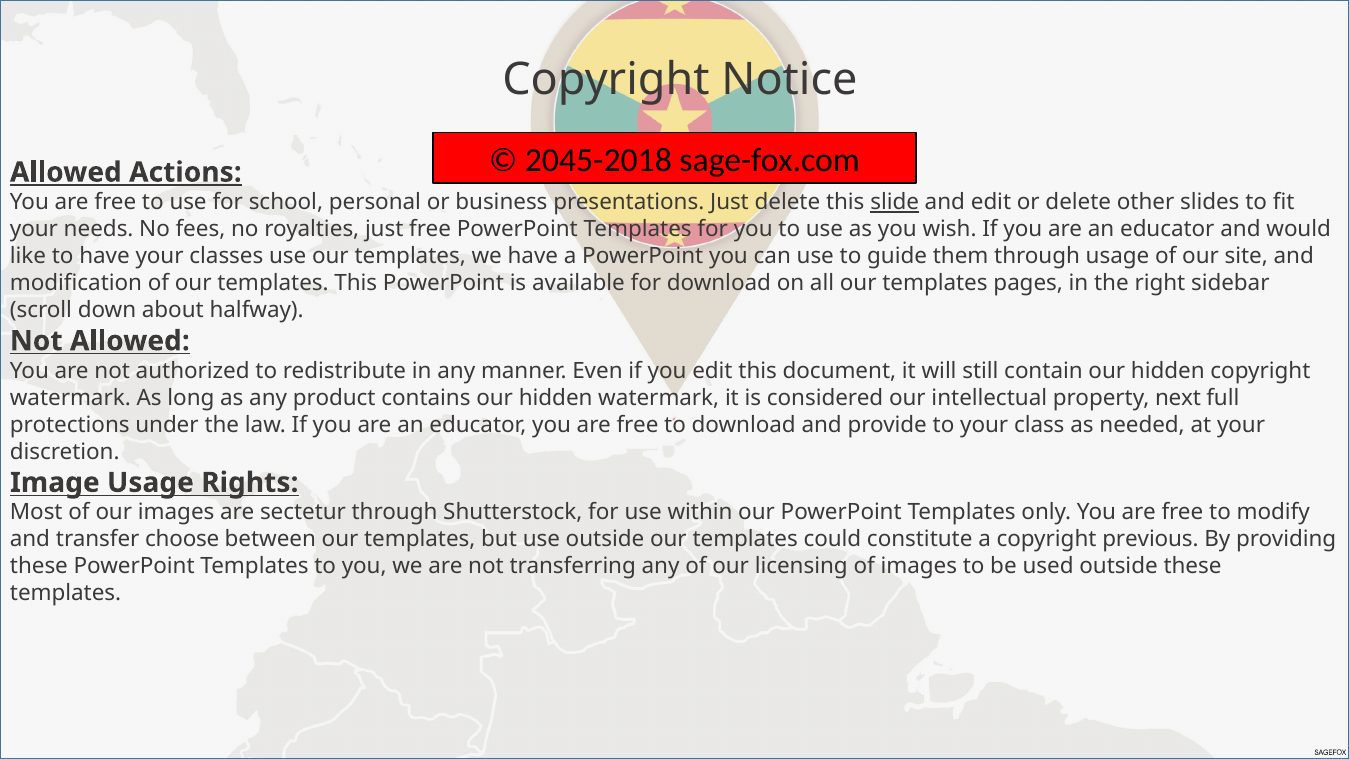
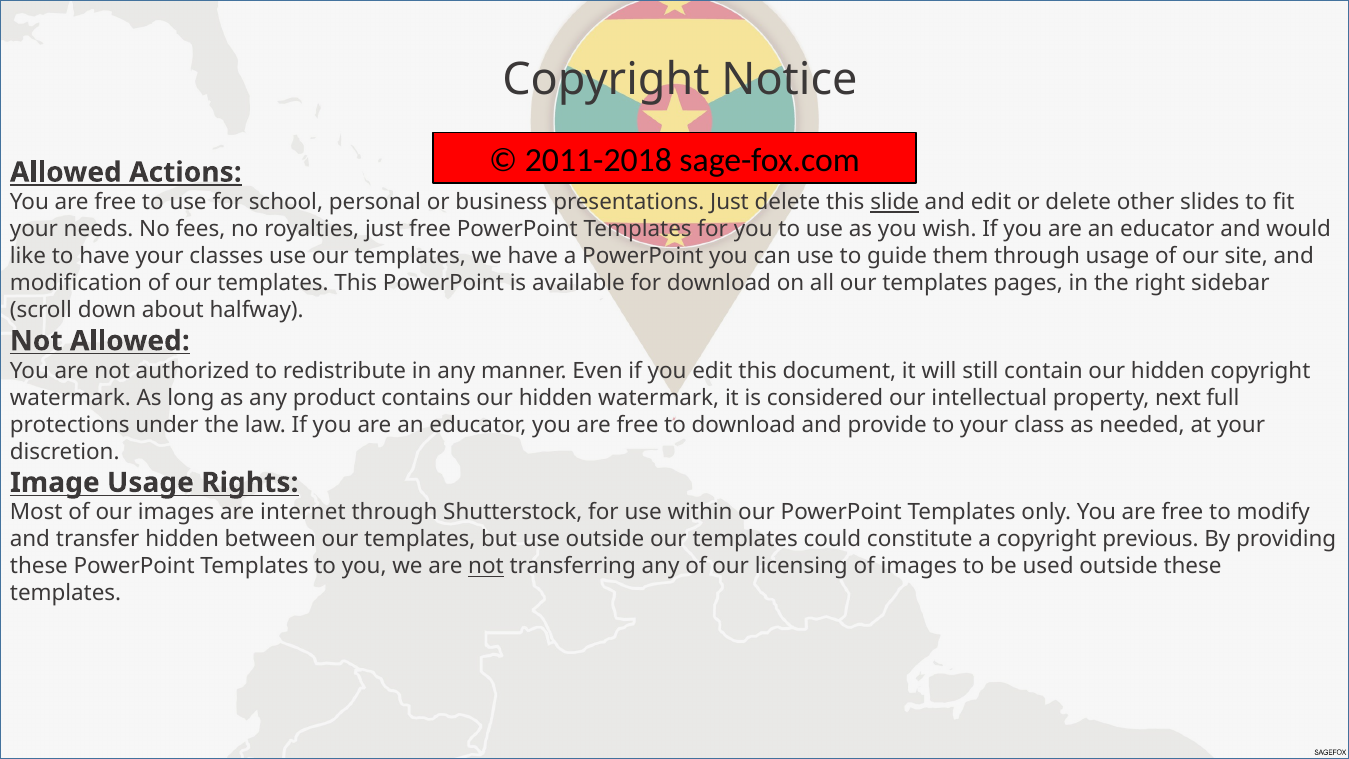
2045-2018: 2045-2018 -> 2011-2018 (598, 160)
sectetur: sectetur -> internet (303, 512)
transfer choose: choose -> hidden (182, 539)
not underline: none -> present (486, 566)
